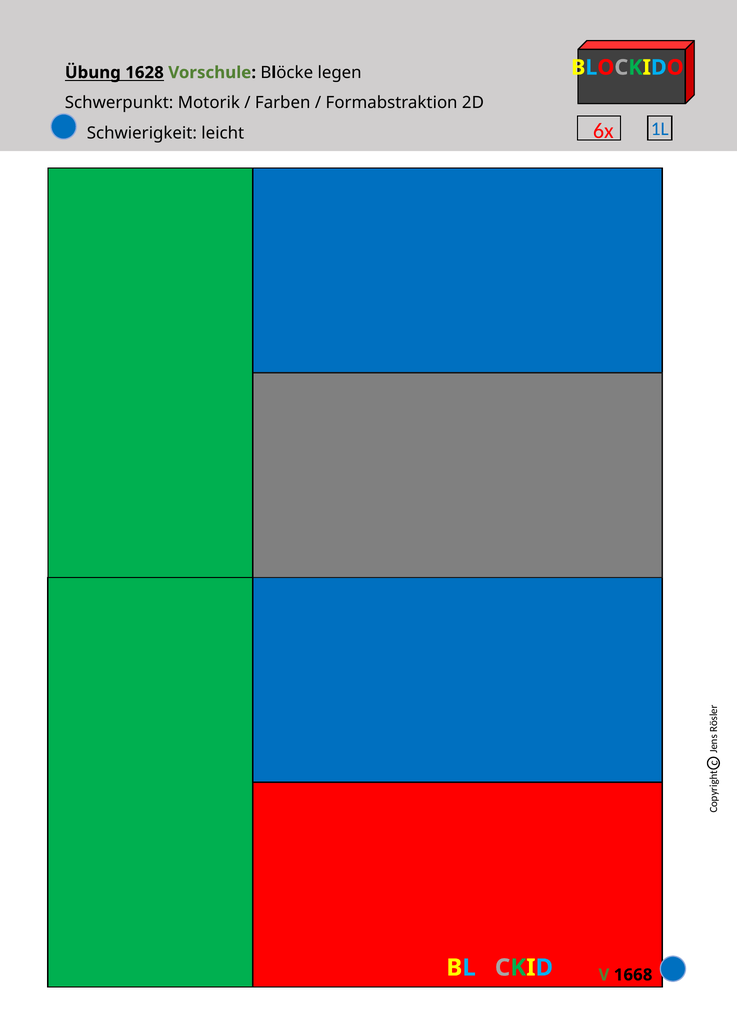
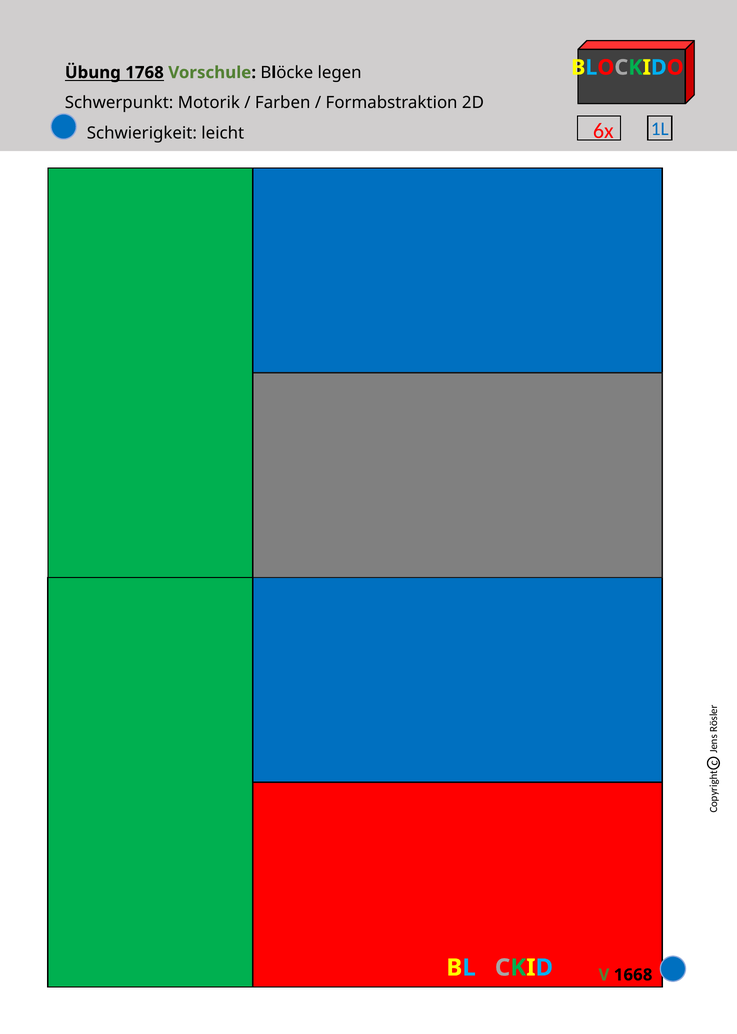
1628: 1628 -> 1768 (145, 73)
